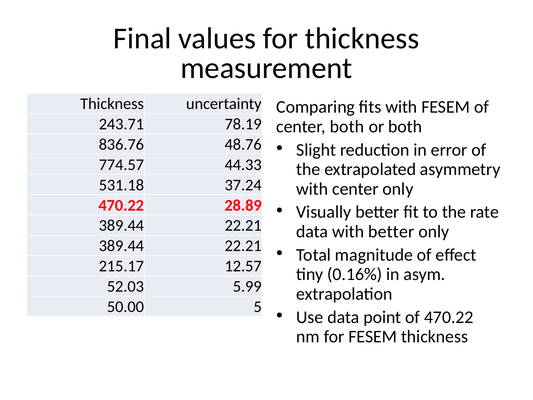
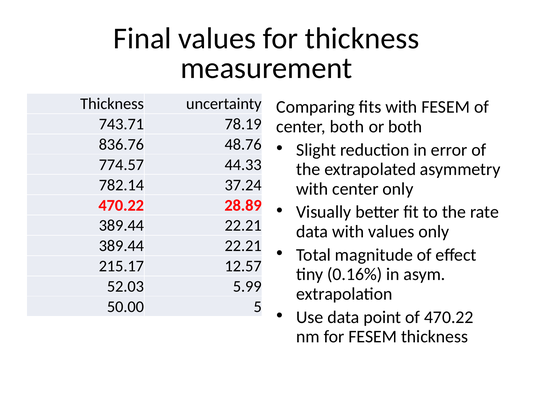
243.71: 243.71 -> 743.71 (121, 124)
531.18: 531.18 -> 782.14 (121, 185)
with better: better -> values (391, 232)
